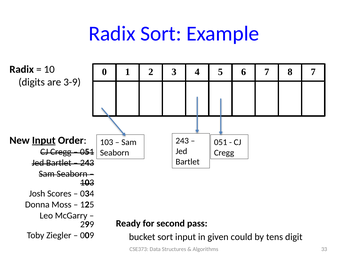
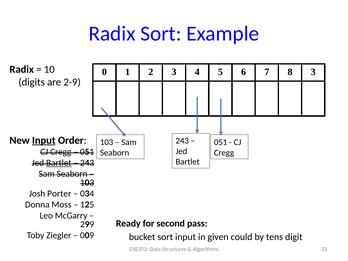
8 7: 7 -> 3 (313, 72)
3-9: 3-9 -> 2-9 (72, 82)
Bartlet underline: none -> present (59, 163)
Scores: Scores -> Porter (59, 194)
